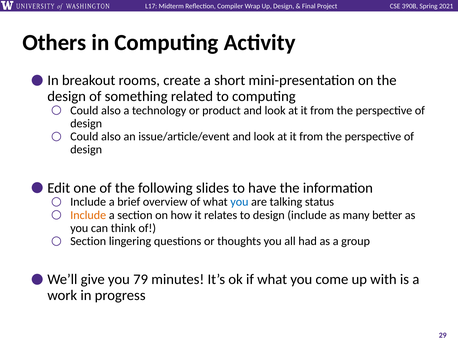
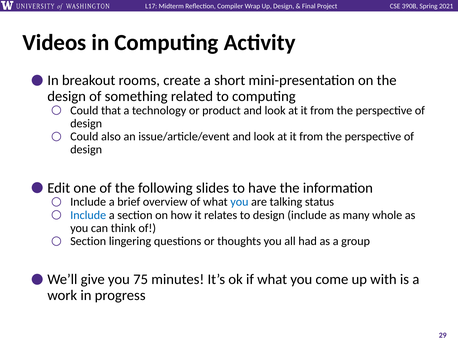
Others: Others -> Videos (54, 42)
also: also -> that (111, 110)
Include colour: orange -> blue (88, 215)
better: better -> whole (387, 215)
79: 79 -> 75 (141, 279)
